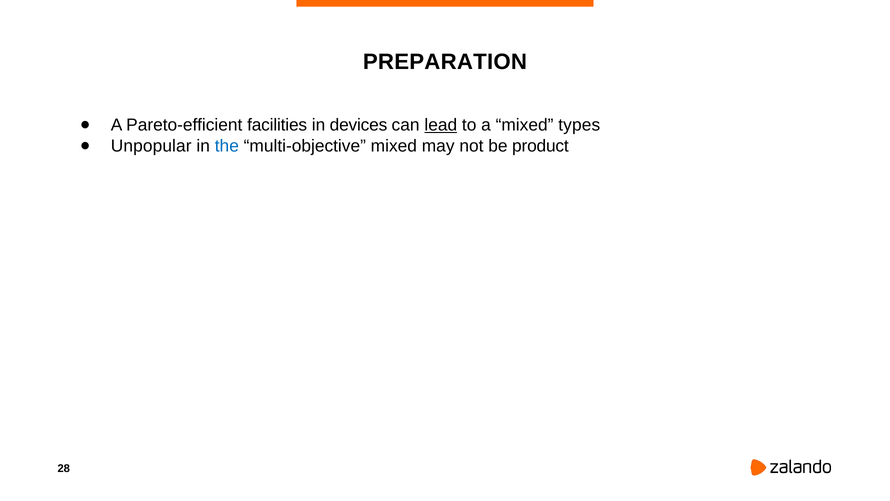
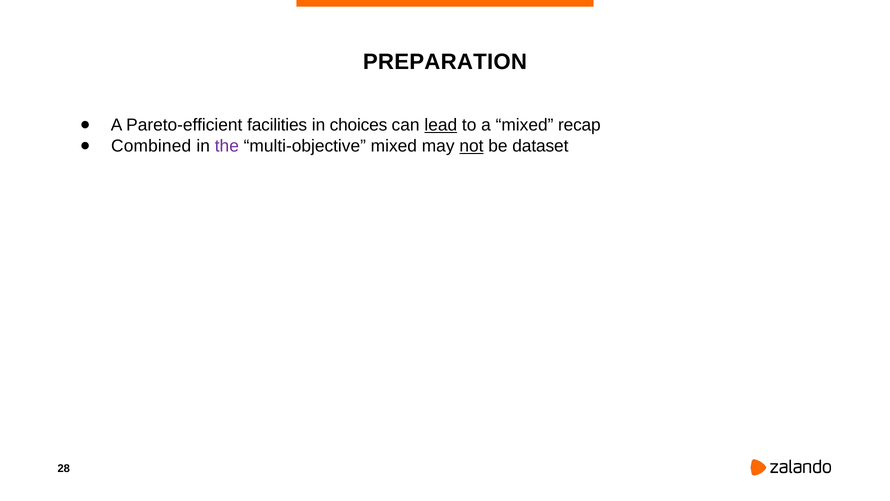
devices: devices -> choices (359, 125)
types: types -> recap (579, 125)
Unpopular: Unpopular -> Combined (151, 146)
the colour: blue -> purple (227, 146)
not underline: none -> present (471, 146)
product: product -> dataset (540, 146)
